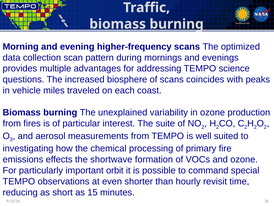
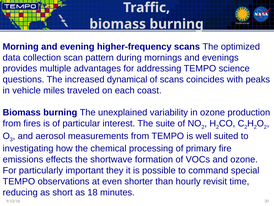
biosphere: biosphere -> dynamical (127, 79)
orbit: orbit -> they (115, 170)
15: 15 -> 18 (93, 192)
